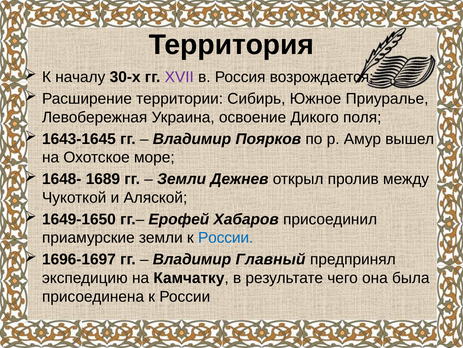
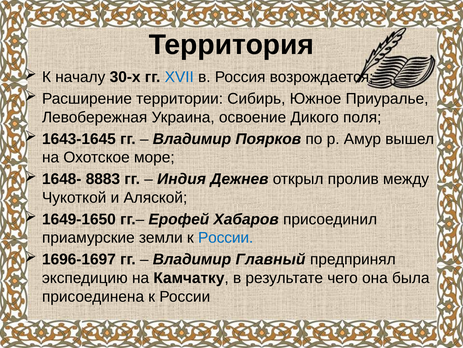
XVII colour: purple -> blue (179, 77)
1689: 1689 -> 8883 (103, 179)
Земли: Земли -> Индия (182, 179)
